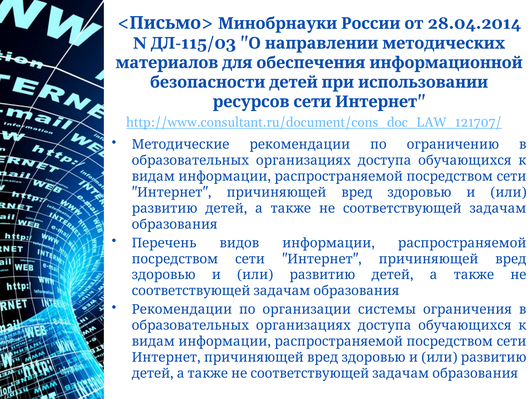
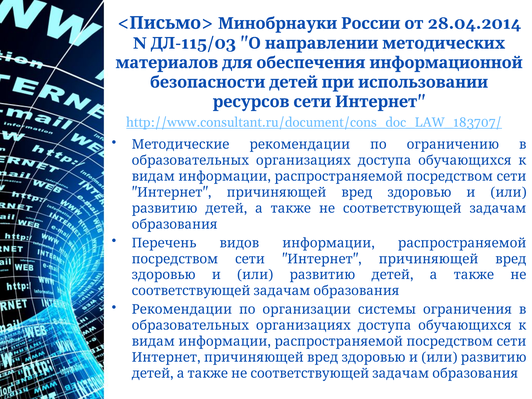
http://www.consultant.ru/document/cons_doc_LAW_121707/: http://www.consultant.ru/document/cons_doc_LAW_121707/ -> http://www.consultant.ru/document/cons_doc_LAW_183707/ (314, 122)
